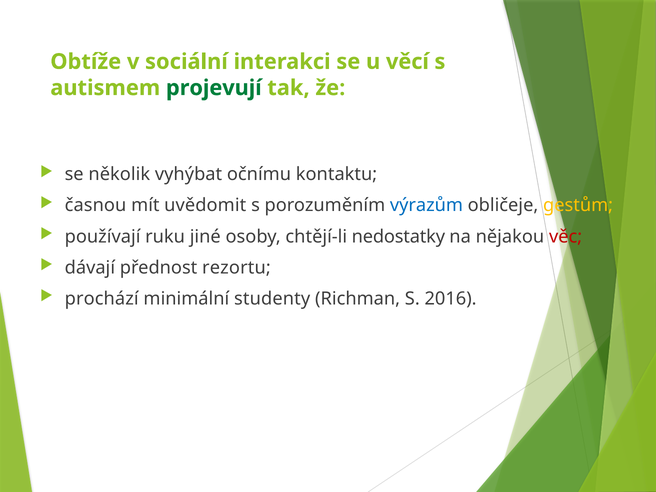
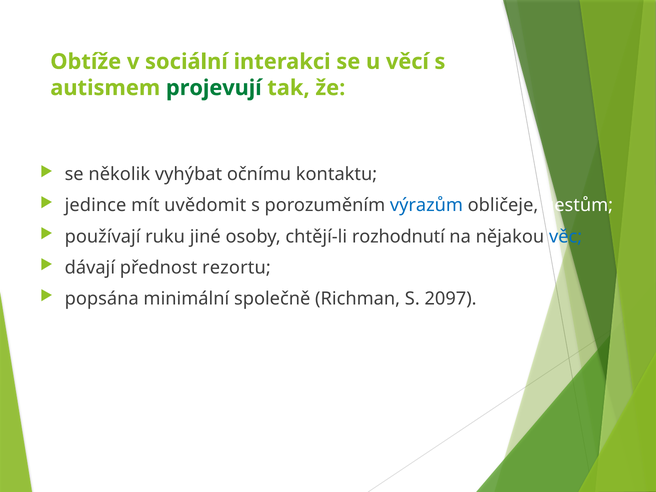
časnou: časnou -> jedince (96, 205)
gestům colour: yellow -> white (578, 205)
nedostatky: nedostatky -> rozhodnutí (398, 236)
věc colour: red -> blue (566, 236)
prochází: prochází -> popsána (102, 299)
studenty: studenty -> společně (272, 299)
2016: 2016 -> 2097 (451, 299)
